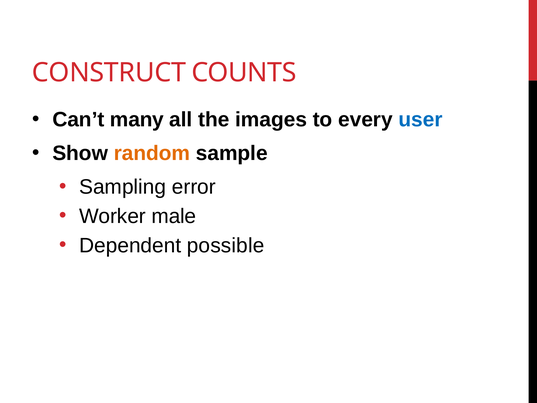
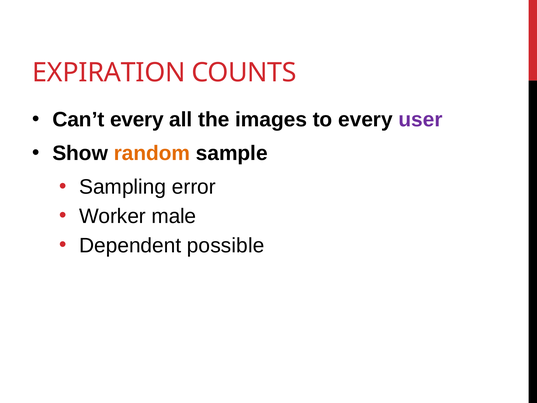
CONSTRUCT: CONSTRUCT -> EXPIRATION (109, 73)
Can’t many: many -> every (137, 120)
user colour: blue -> purple (420, 120)
